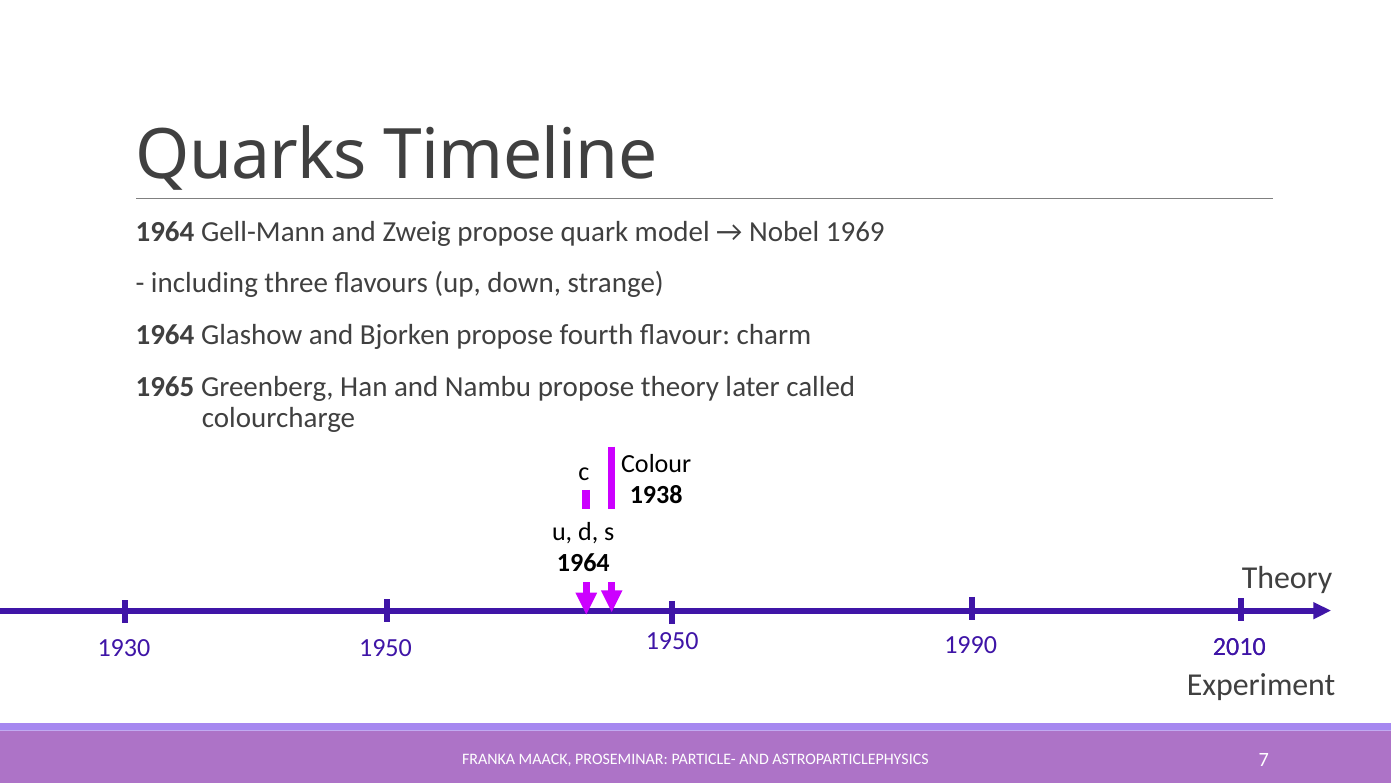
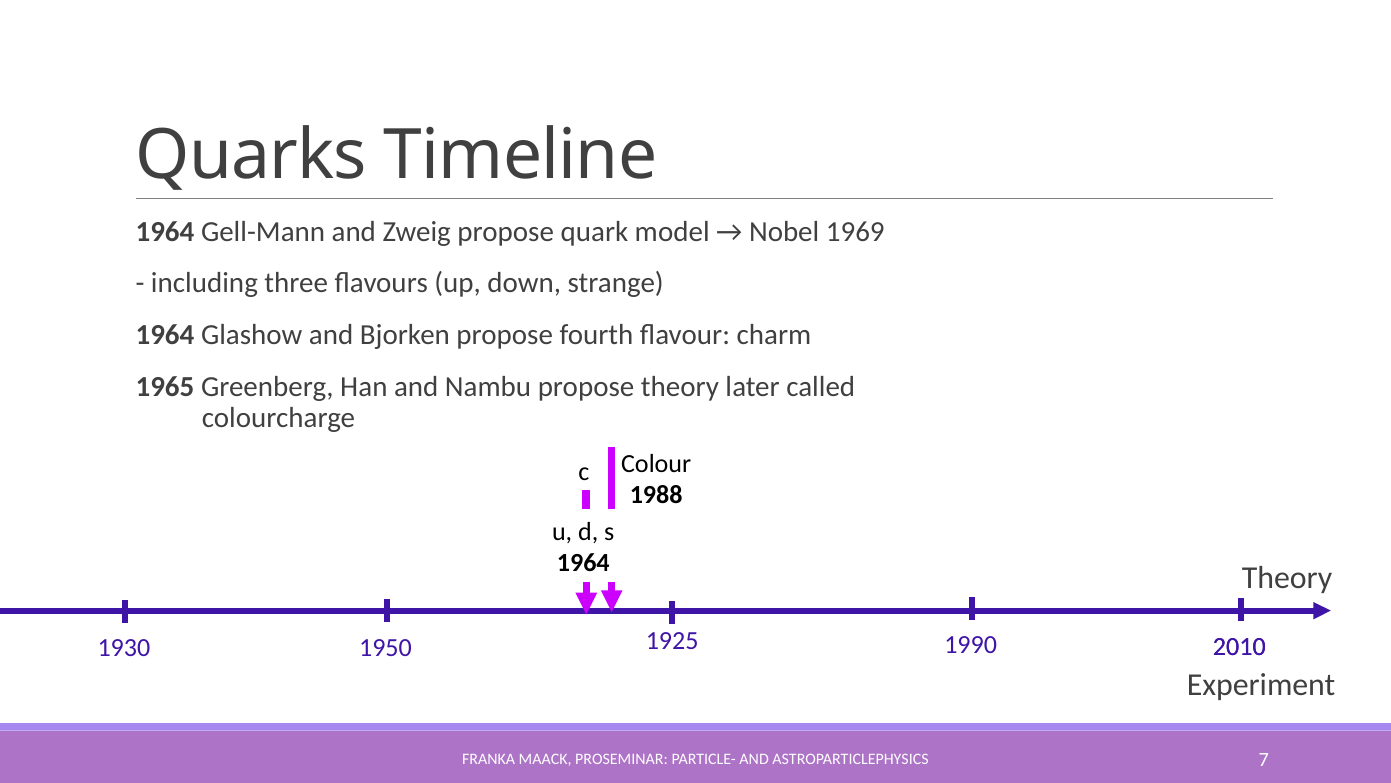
1938: 1938 -> 1988 (656, 495)
1950: 1950 -> 1925 (672, 640)
